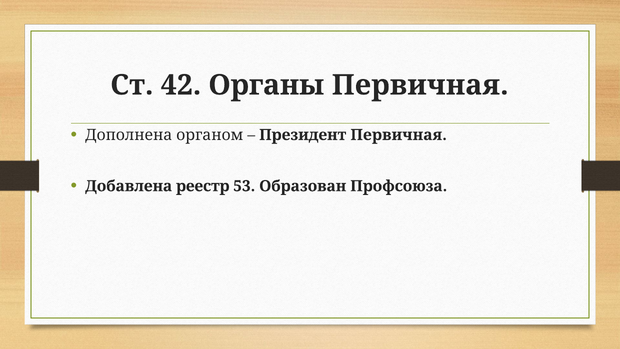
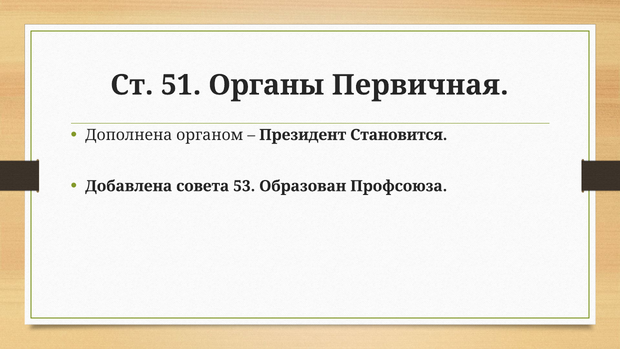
42: 42 -> 51 (181, 85)
Президент Первичная: Первичная -> Становится (399, 135)
реестр: реестр -> совета (203, 186)
